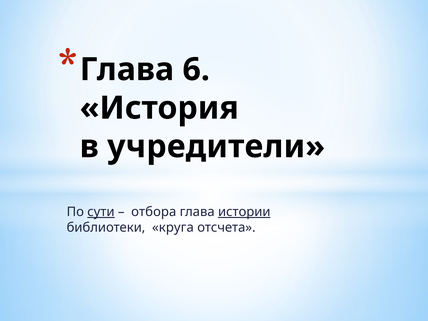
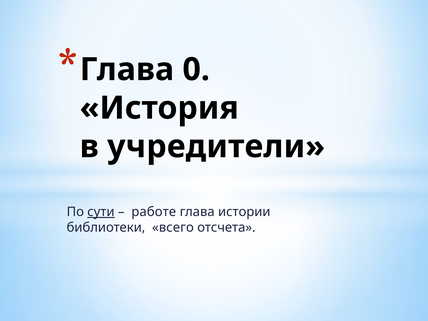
6: 6 -> 0 (196, 70)
отбора: отбора -> работе (154, 212)
истории underline: present -> none (244, 212)
круга: круга -> всего (173, 228)
